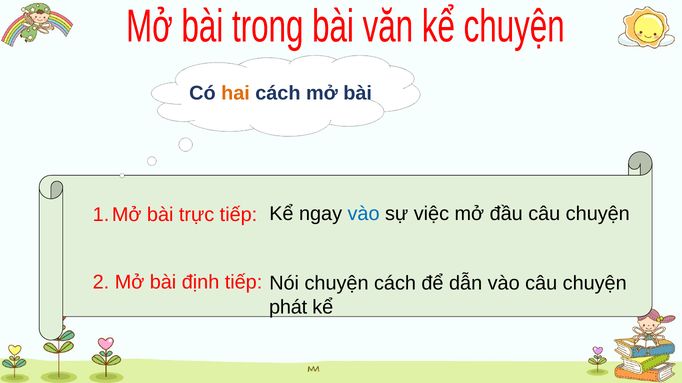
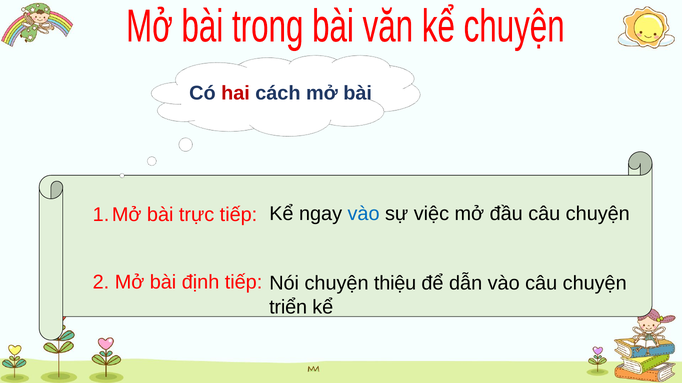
hai colour: orange -> red (235, 93)
chuyện cách: cách -> thiệu (395, 284)
phát: phát -> triển (288, 308)
